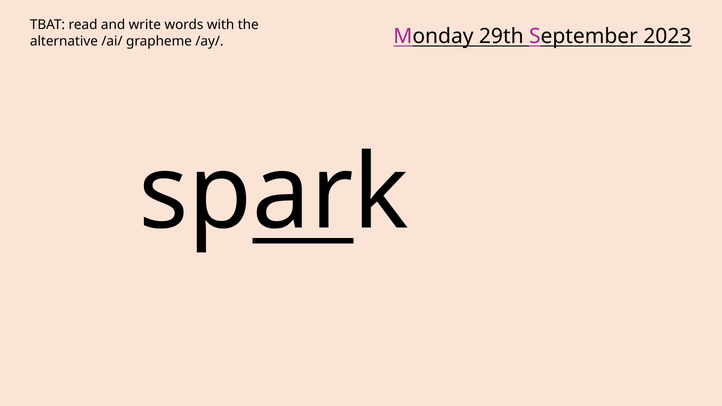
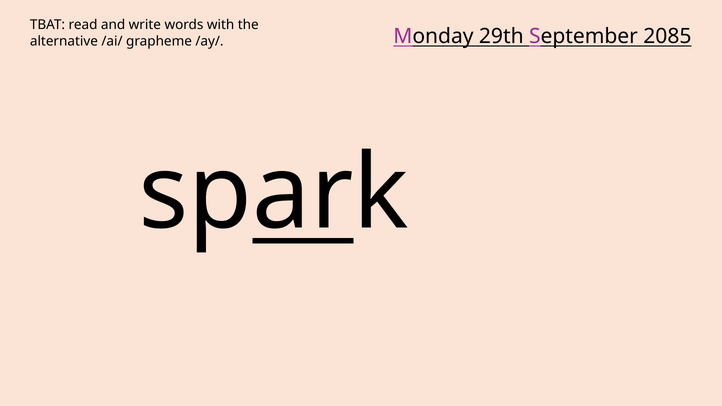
2023: 2023 -> 2085 (667, 36)
